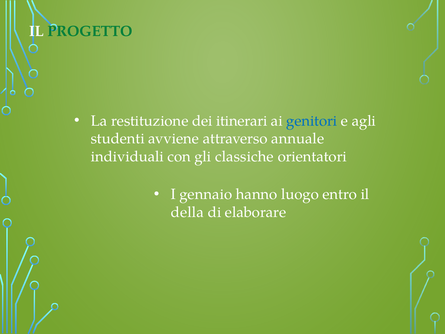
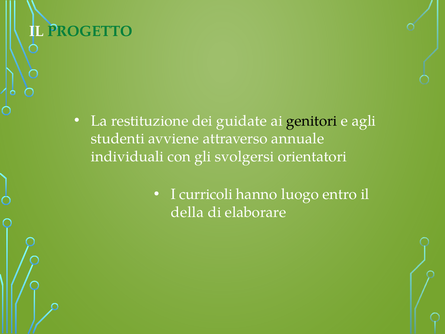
itinerari: itinerari -> guidate (242, 121)
genitori colour: blue -> black (312, 121)
classiche: classiche -> svolgersi (244, 156)
gennaio: gennaio -> curricoli (206, 194)
